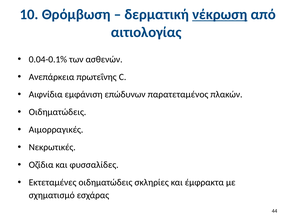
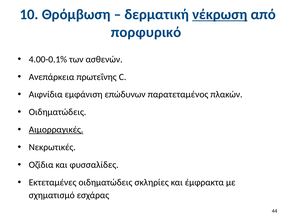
αιτιολογίας: αιτιολογίας -> πορφυρικό (146, 32)
0.04-0.1%: 0.04-0.1% -> 4.00-0.1% (48, 59)
Αιμορραγικές underline: none -> present (56, 130)
